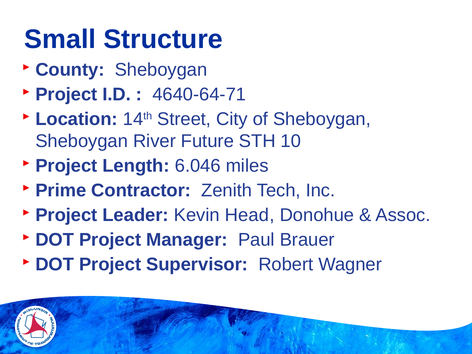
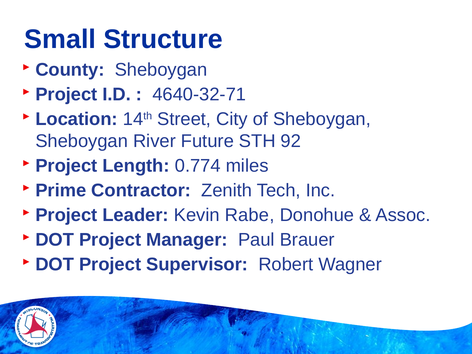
4640-64-71: 4640-64-71 -> 4640-32-71 (199, 94)
10: 10 -> 92 (291, 141)
6.046: 6.046 -> 0.774 (198, 166)
Head: Head -> Rabe (250, 215)
